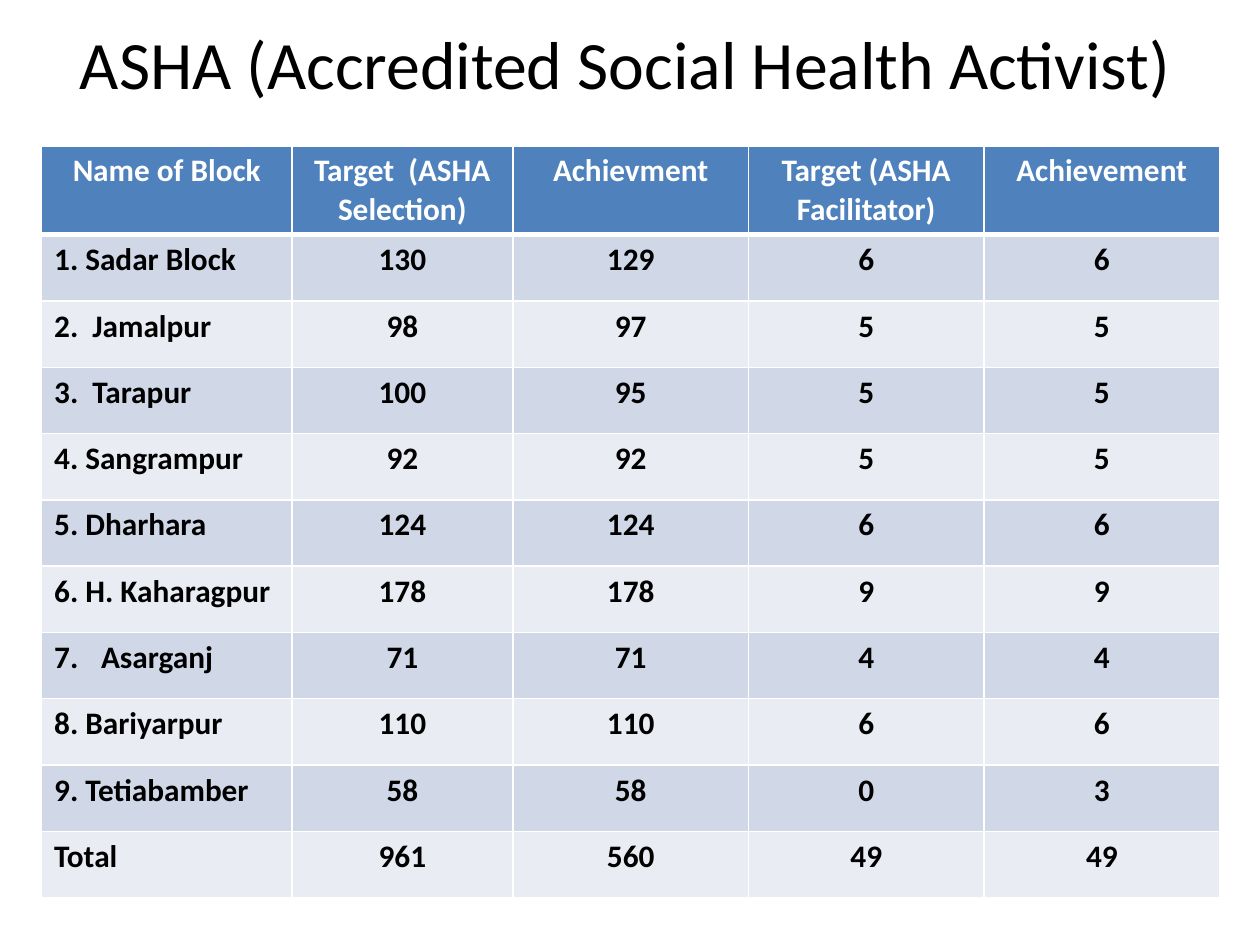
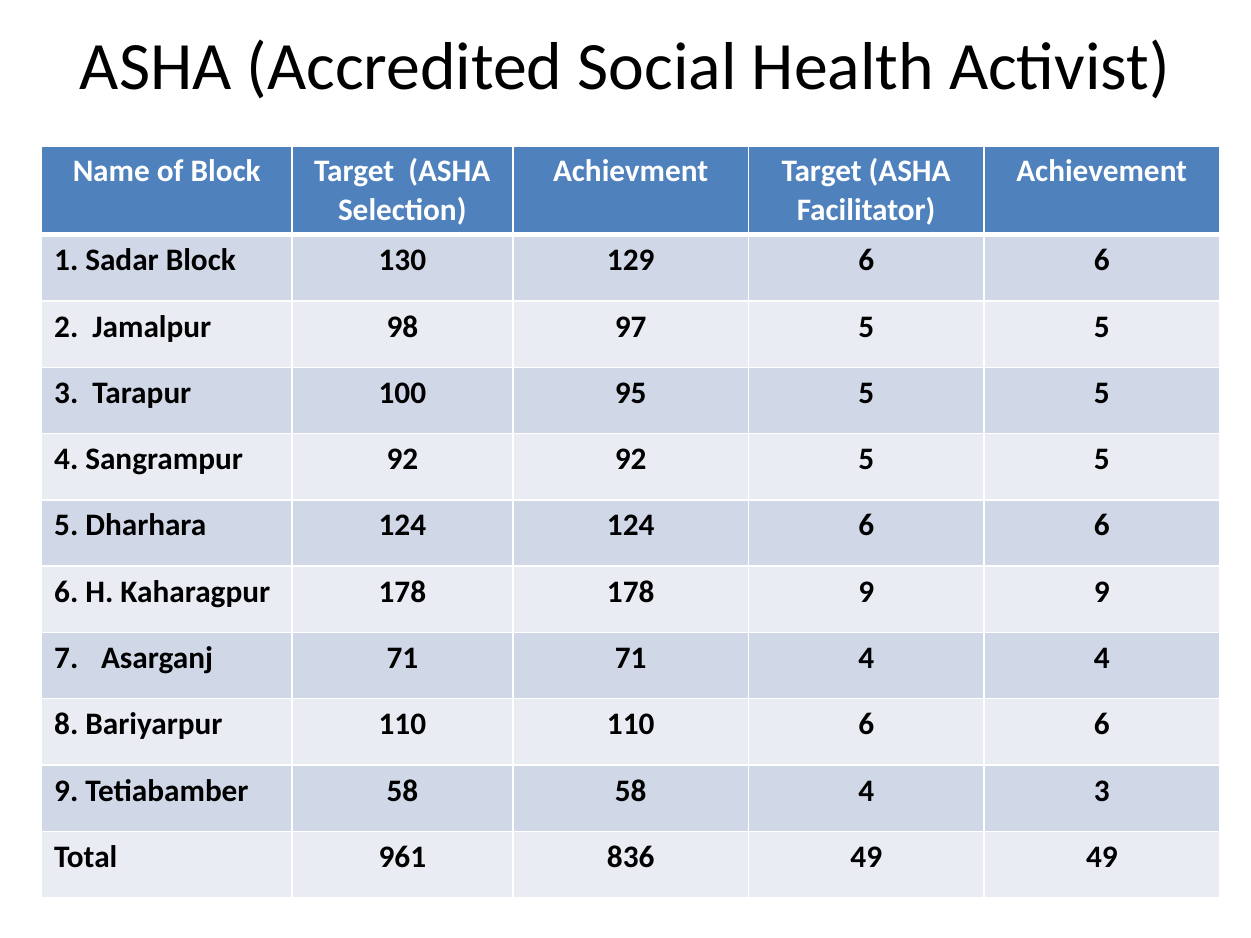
58 0: 0 -> 4 (866, 791)
560: 560 -> 836 (631, 857)
